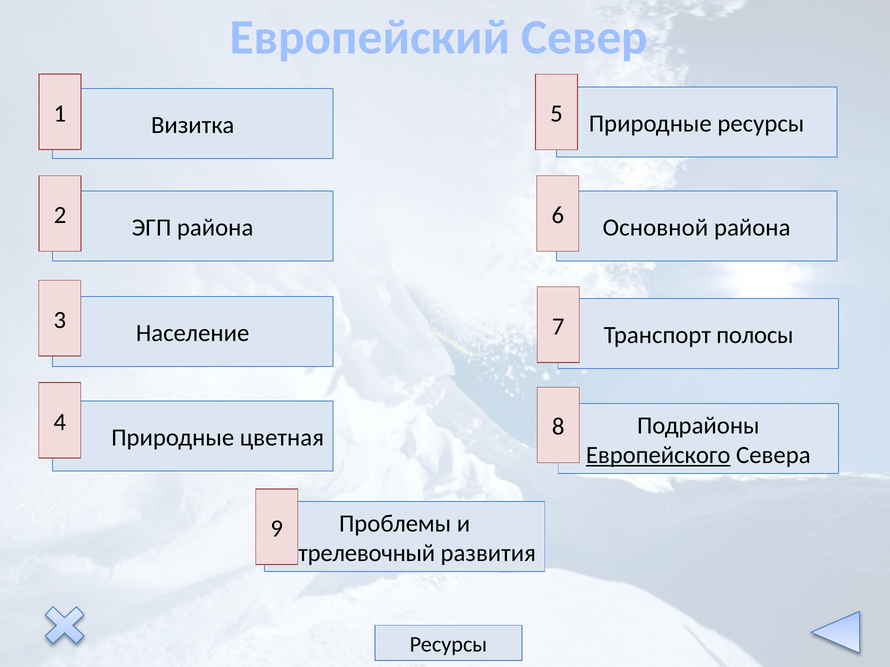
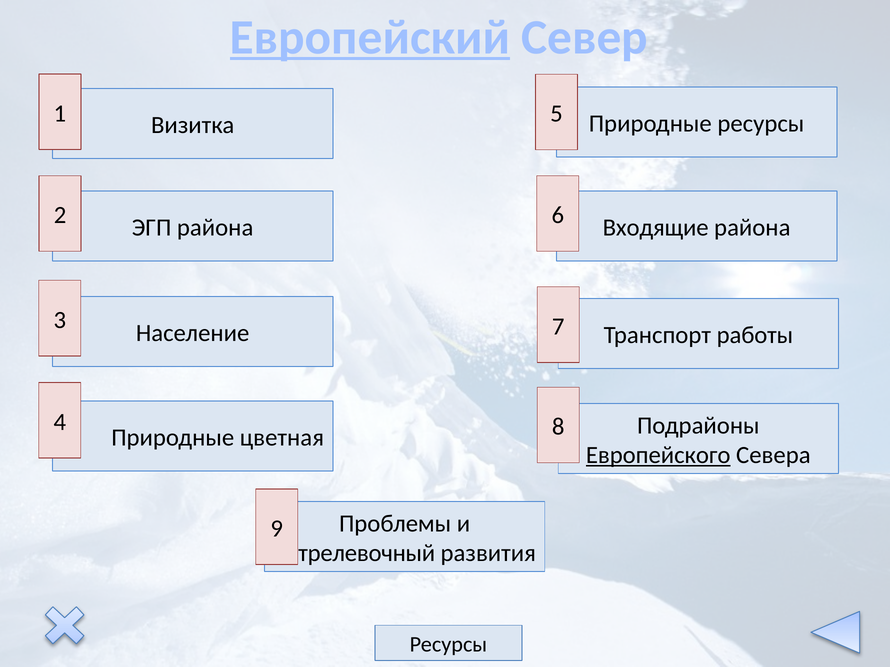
Европейский underline: none -> present (370, 38)
Основной: Основной -> Входящие (656, 228)
полосы: полосы -> работы (755, 335)
